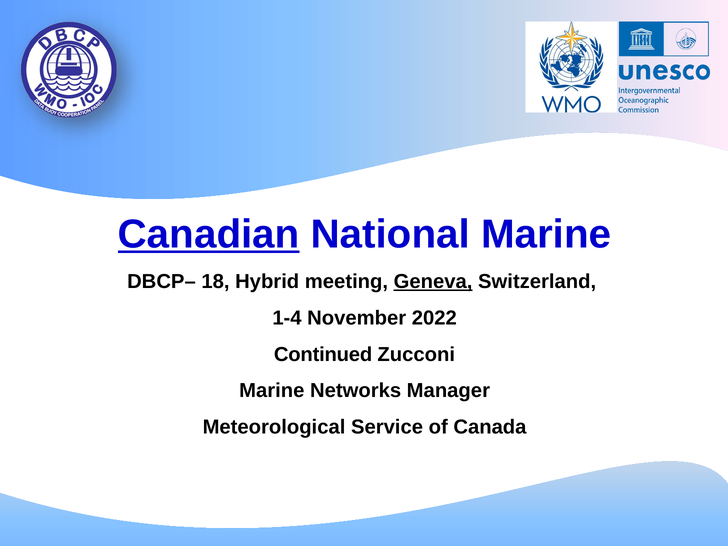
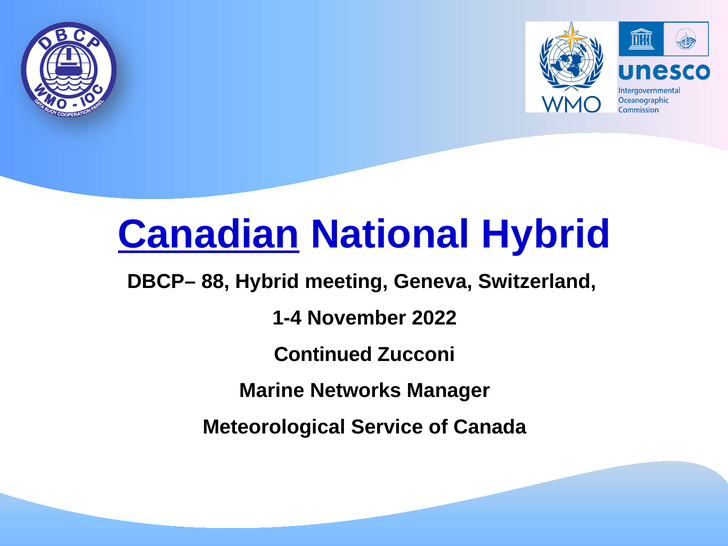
National Marine: Marine -> Hybrid (546, 234)
18: 18 -> 88 (215, 282)
Geneva underline: present -> none (433, 282)
